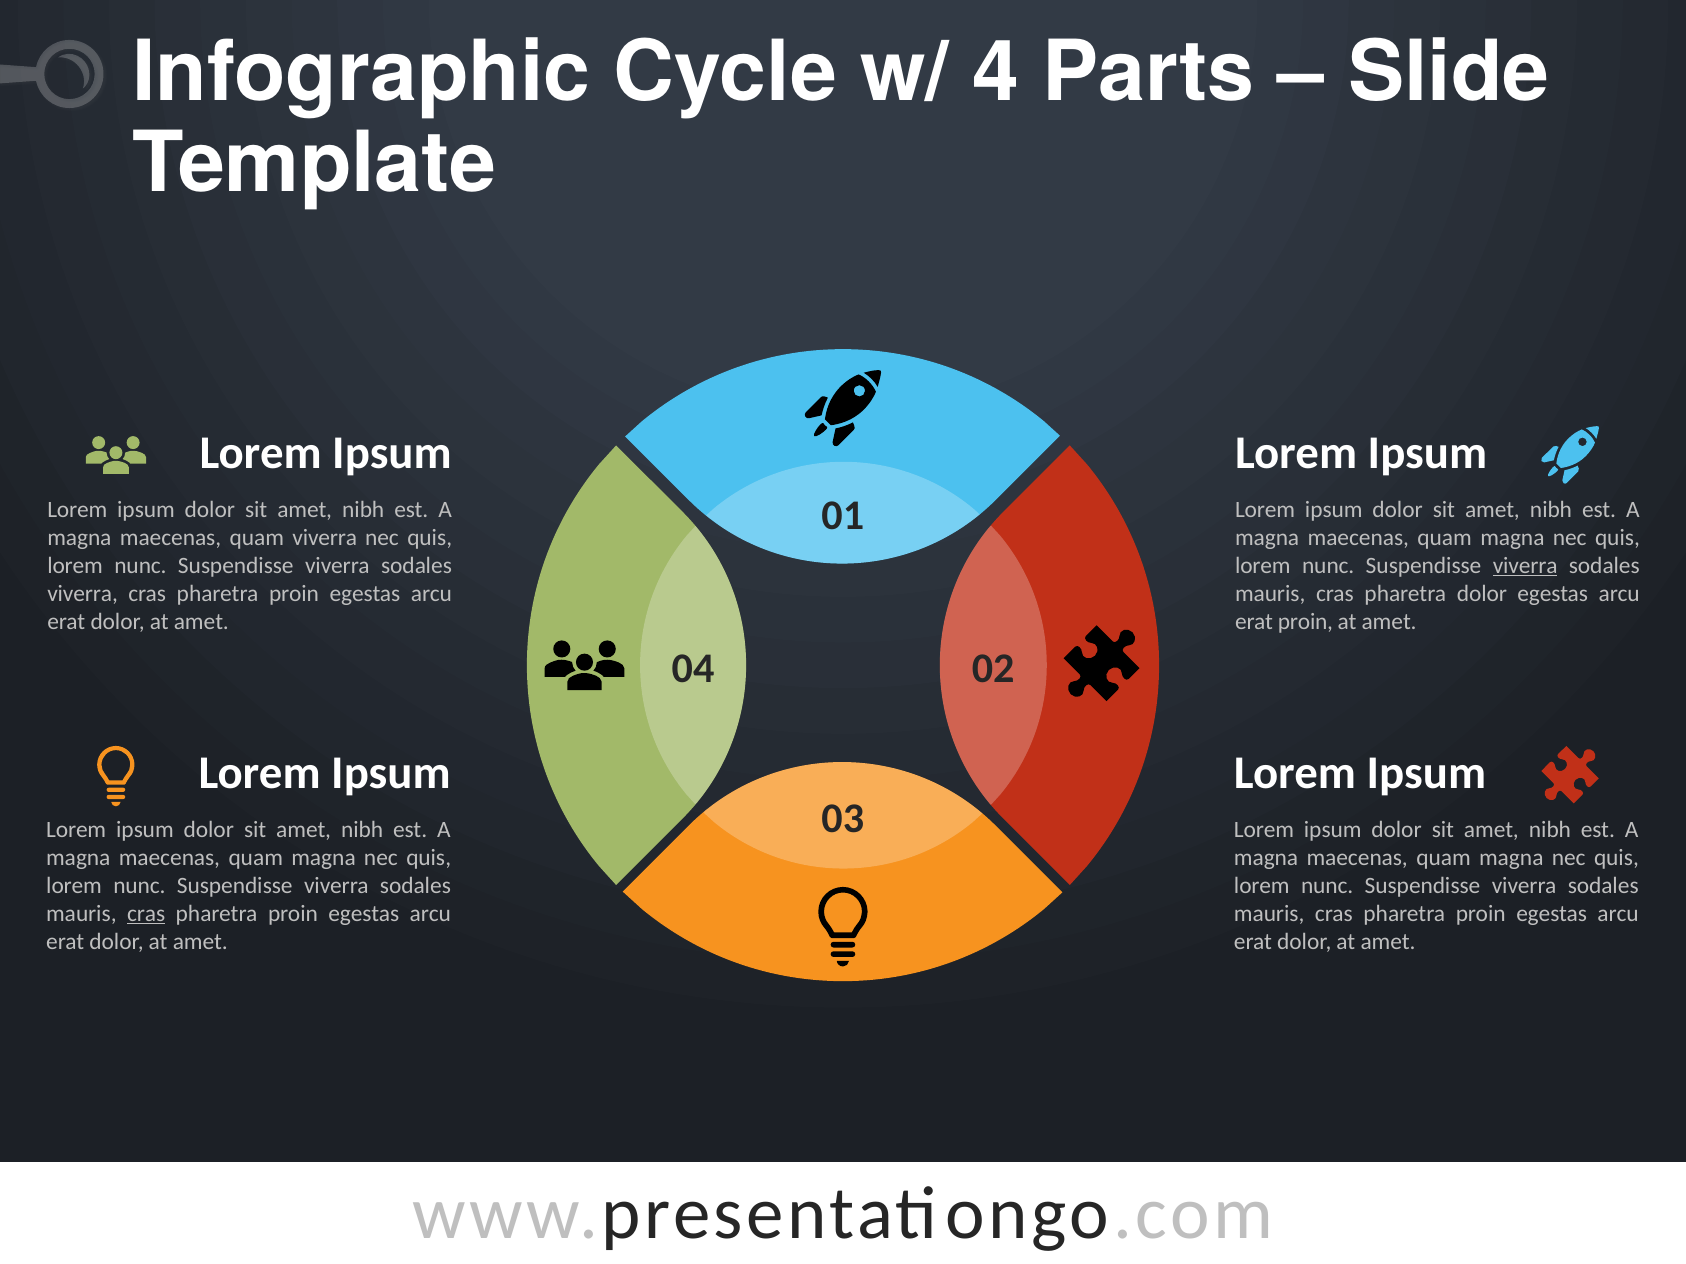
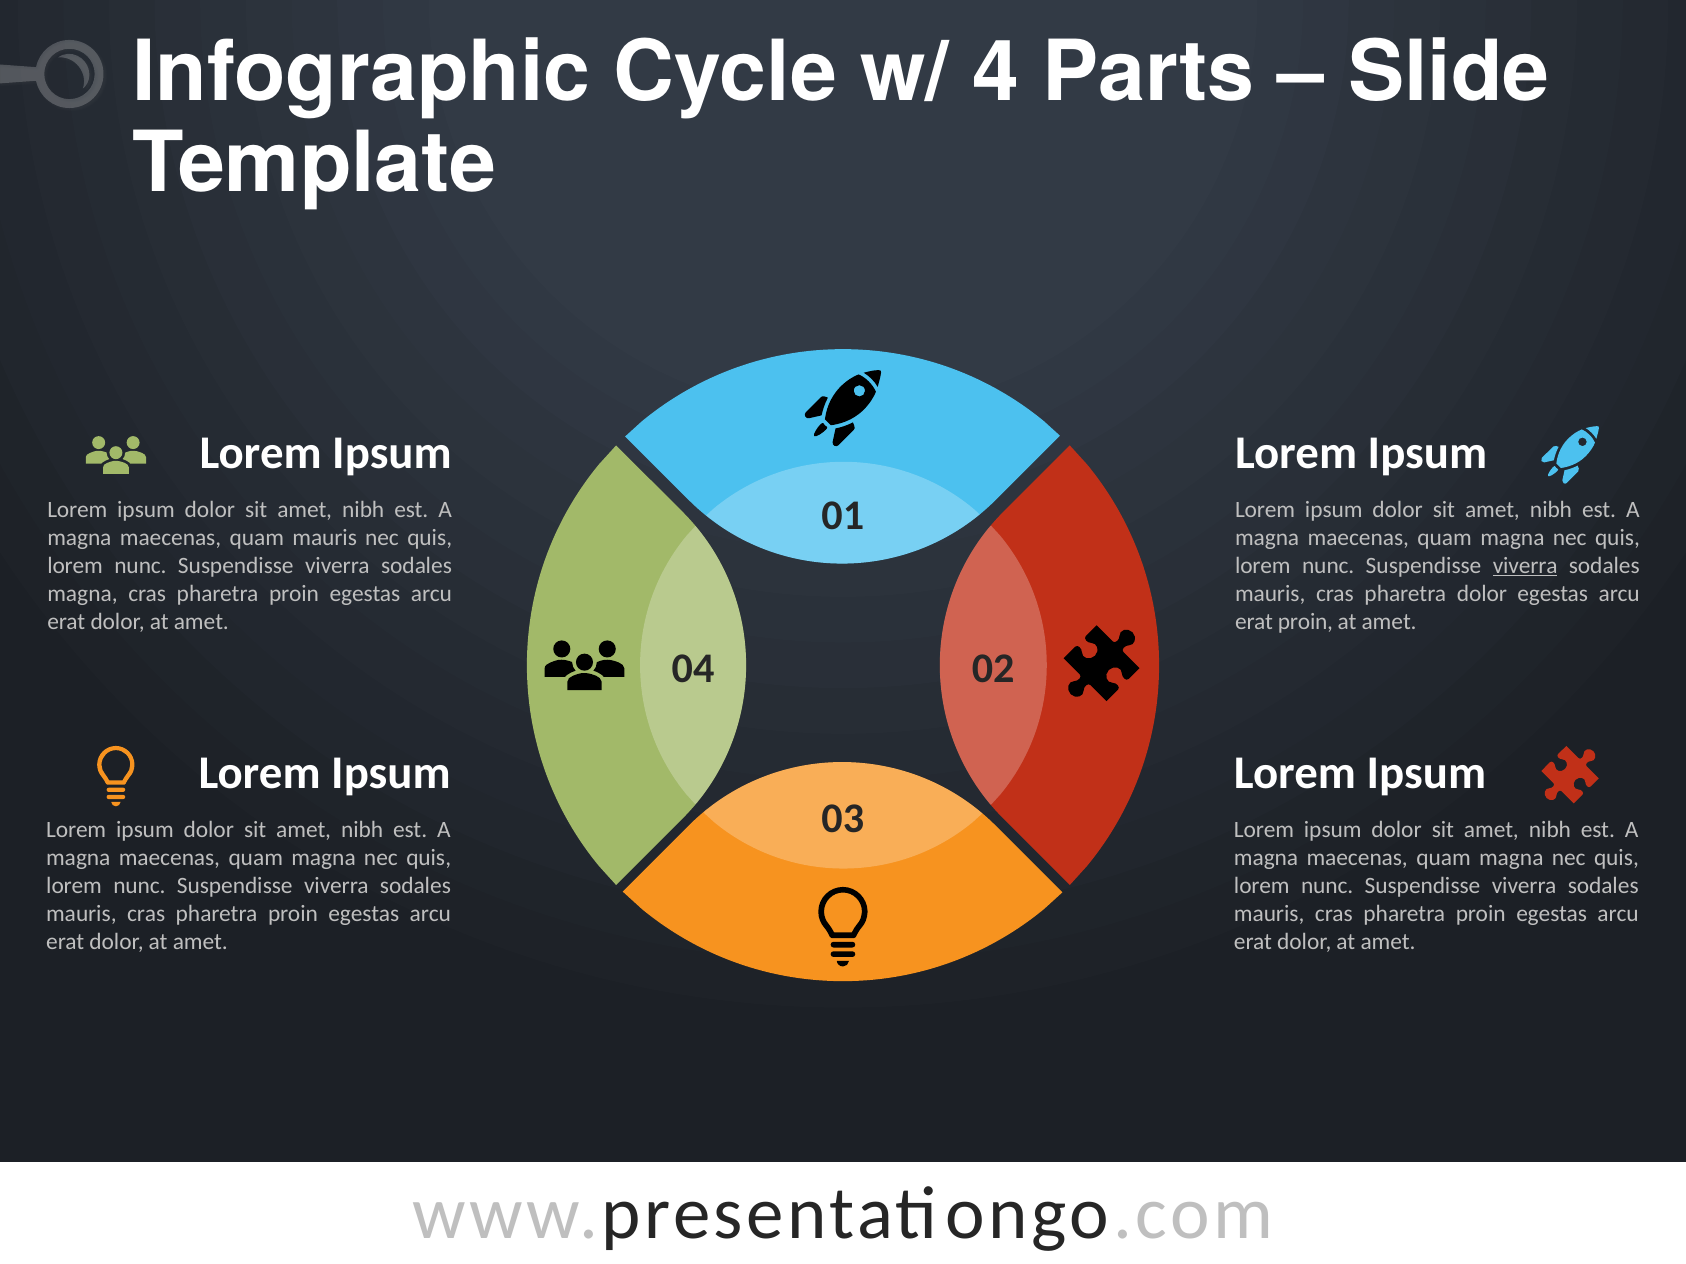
quam viverra: viverra -> mauris (325, 538)
viverra: viverra -> magna (82, 594)
cras underline: present -> none (146, 914)
